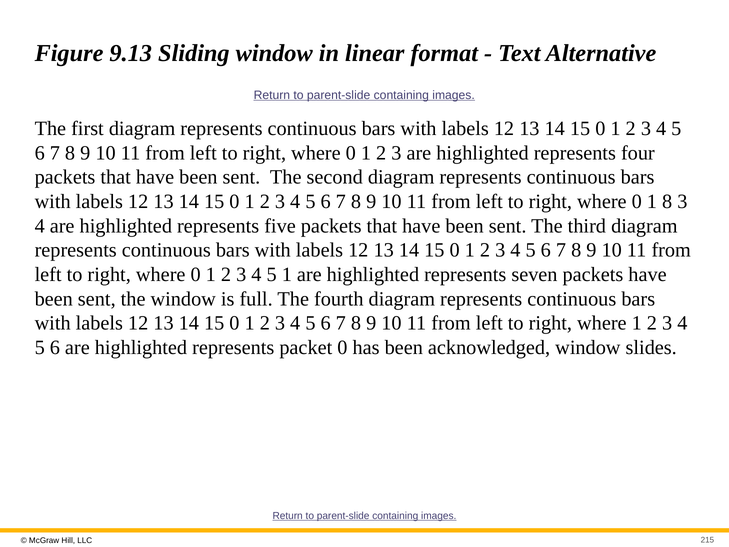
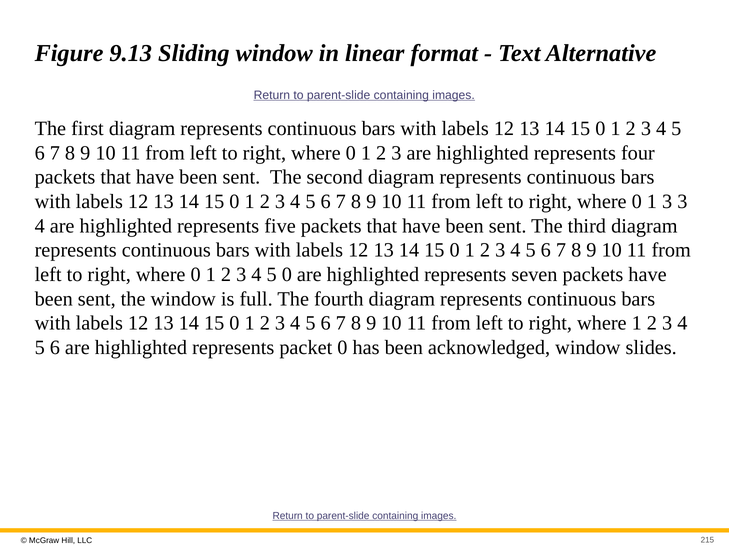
1 8: 8 -> 3 (667, 202)
5 1: 1 -> 0 (287, 274)
